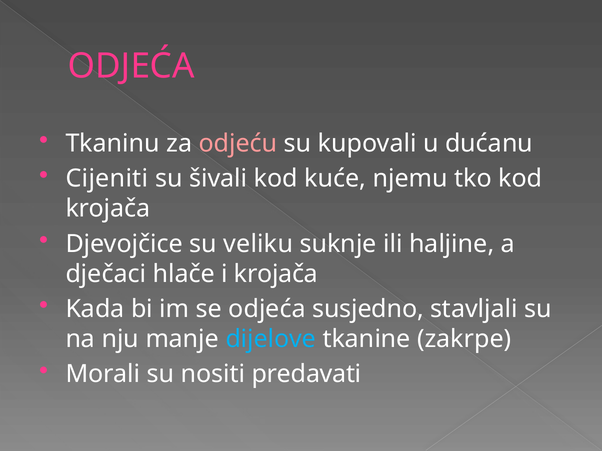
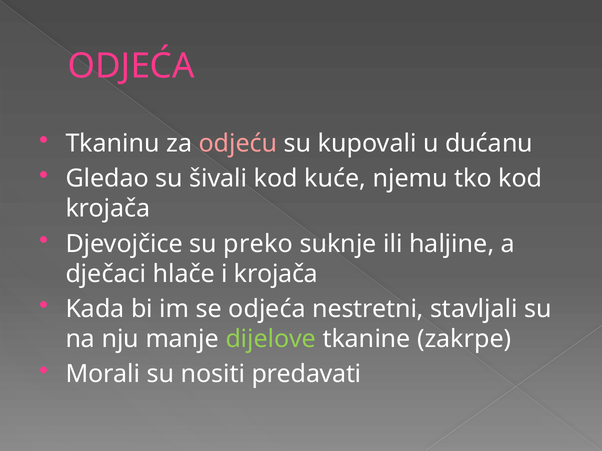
Cijeniti: Cijeniti -> Gledao (107, 179)
veliku: veliku -> preko (258, 244)
susjedno: susjedno -> nestretni (368, 309)
dijelove colour: light blue -> light green (271, 339)
